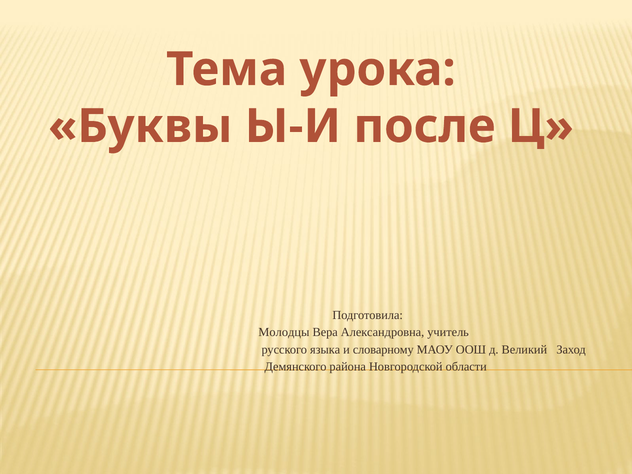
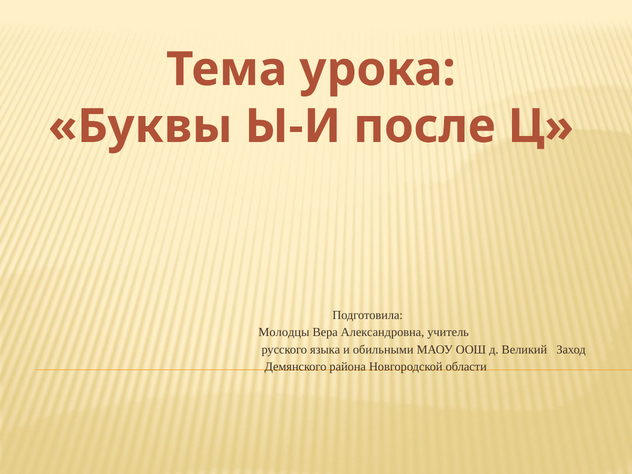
словарному: словарному -> обильными (383, 349)
